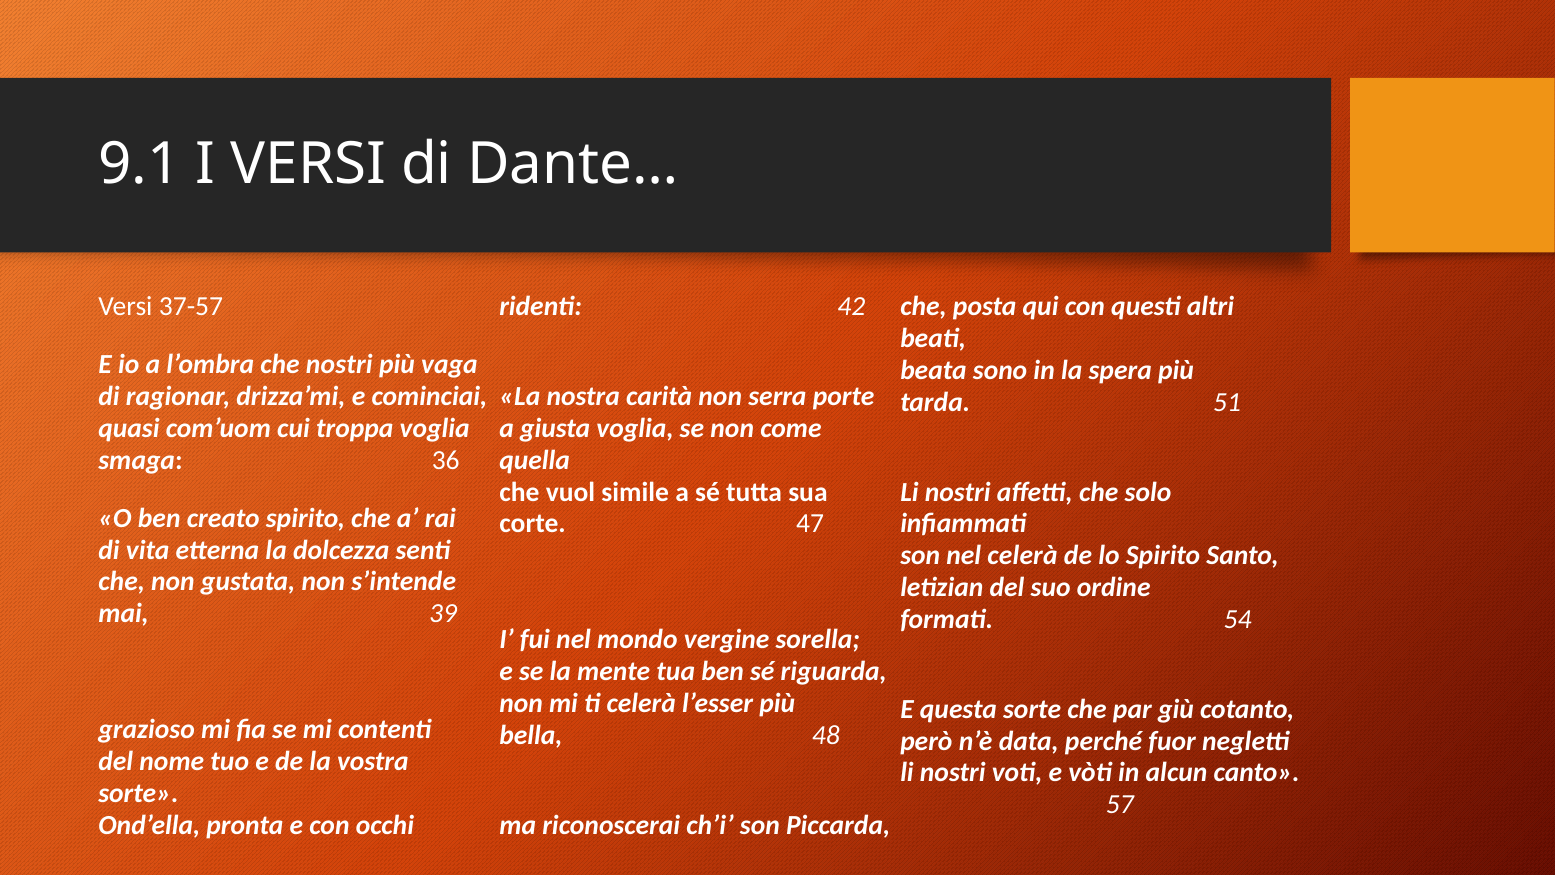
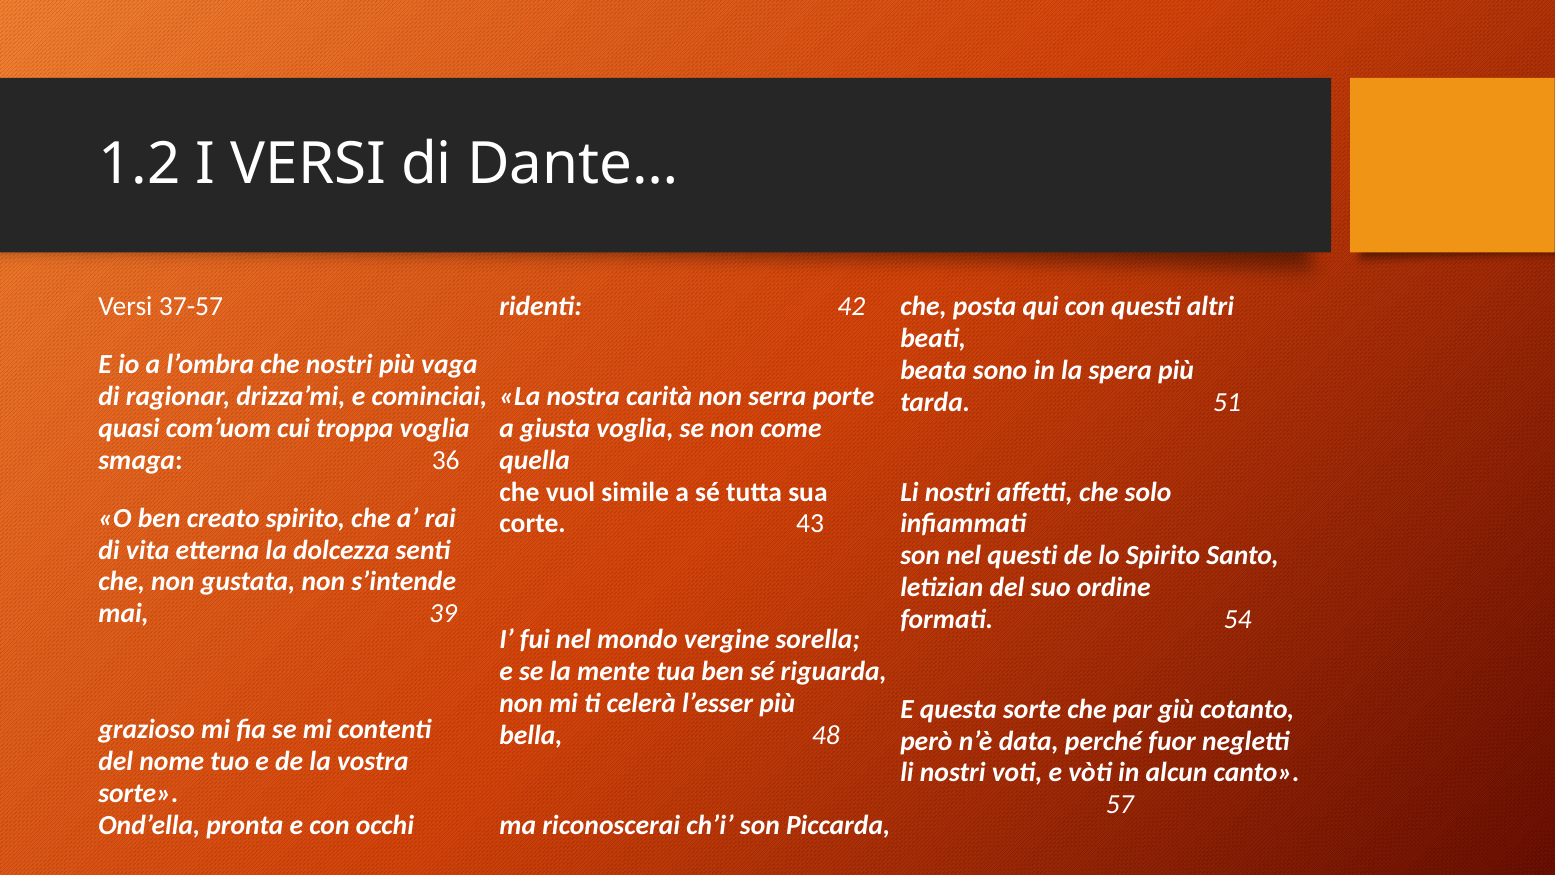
9.1: 9.1 -> 1.2 (140, 165)
47: 47 -> 43 (810, 524)
nel celerà: celerà -> questi (1023, 555)
